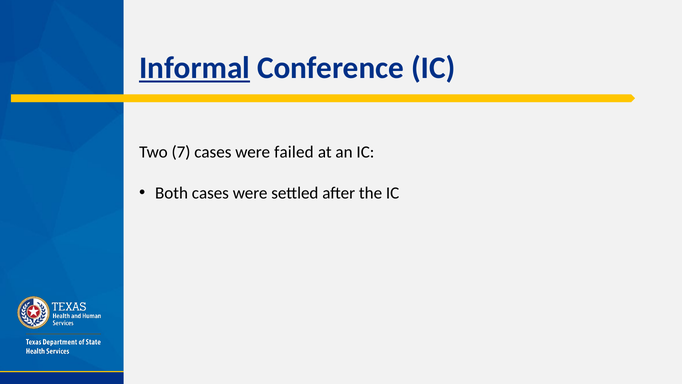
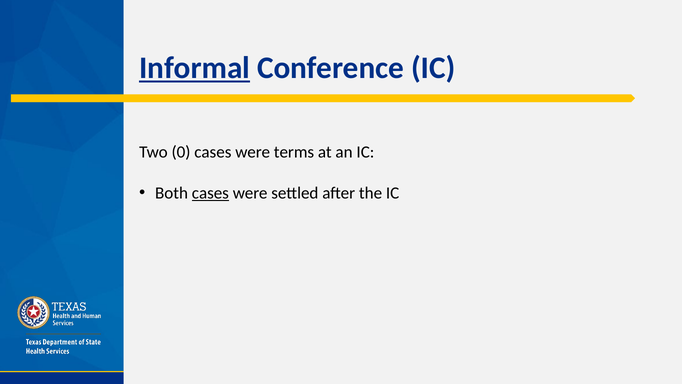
7: 7 -> 0 (181, 152)
failed: failed -> terms (294, 152)
cases underline: none -> present (210, 193)
